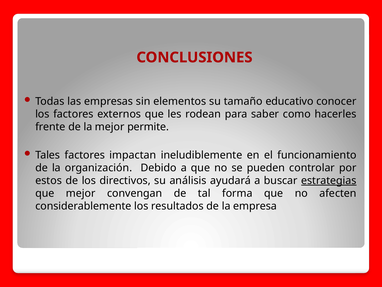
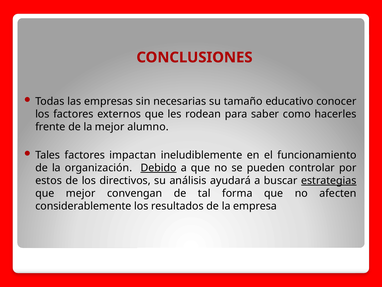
elementos: elementos -> necesarias (180, 101)
permite: permite -> alumno (148, 127)
Debido underline: none -> present (159, 168)
